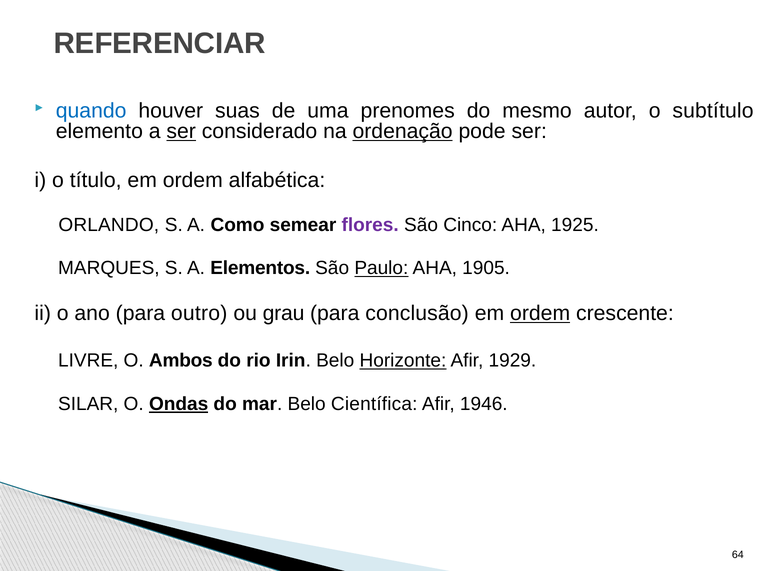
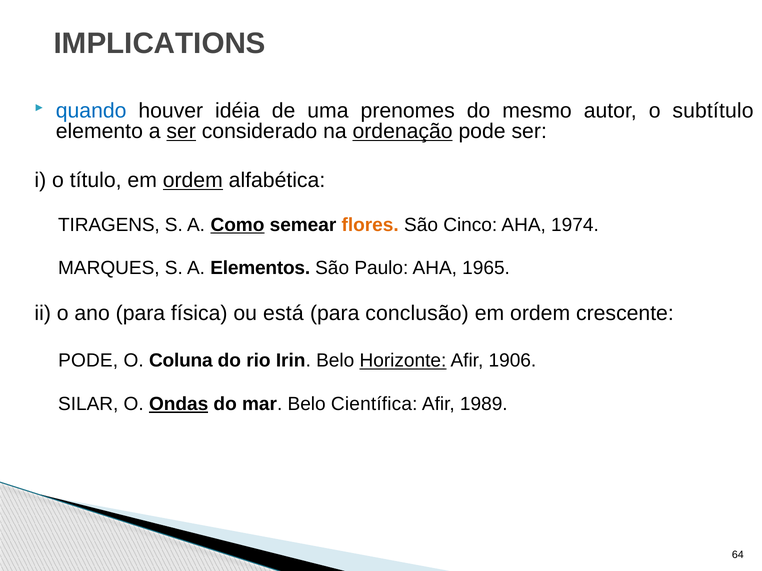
REFERENCIAR: REFERENCIAR -> IMPLICATIONS (160, 44)
suas: suas -> idéia (237, 111)
ordem underline: none -> present (193, 181)
ORLANDO: ORLANDO -> TIRAGENS (109, 225)
Como underline: none -> present (237, 225)
flores colour: purple -> orange (370, 225)
1925: 1925 -> 1974 (575, 225)
Paulo underline: present -> none (381, 268)
1905: 1905 -> 1965 (486, 268)
outro: outro -> física (199, 314)
grau: grau -> está (283, 314)
ordem underline: present -> none (540, 314)
LIVRE: LIVRE -> PODE (88, 361)
Ambos: Ambos -> Coluna (181, 361)
1929: 1929 -> 1906 (512, 361)
1946: 1946 -> 1989 (484, 404)
